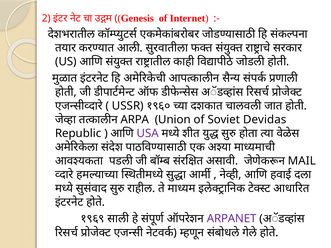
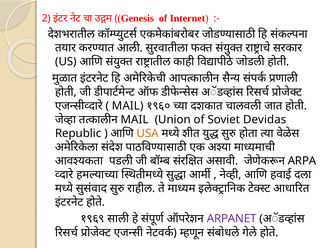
USSR: USSR -> MAIL (128, 106)
ARPA: ARPA -> MAIL (135, 120)
USA colour: purple -> orange (148, 133)
MAIL: MAIL -> ARPA (302, 161)
